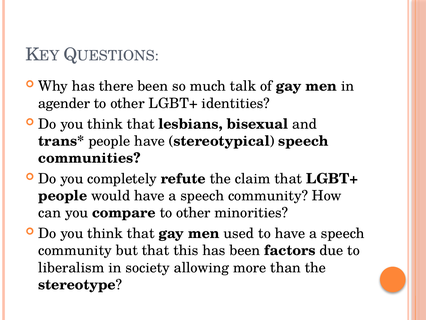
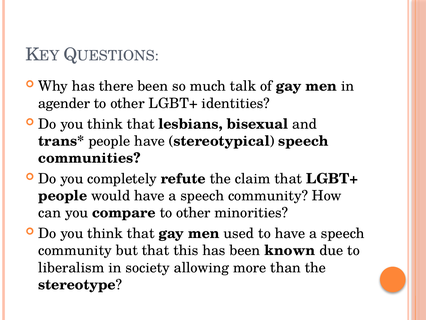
factors: factors -> known (290, 250)
